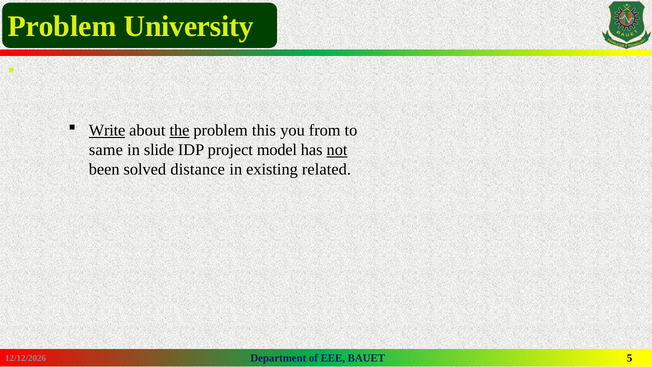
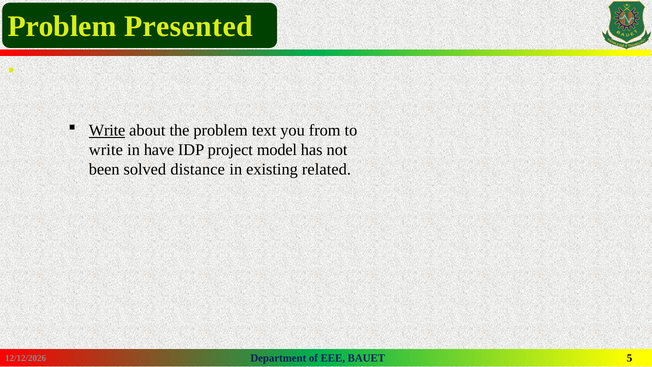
University: University -> Presented (189, 27)
the underline: present -> none (179, 130)
this: this -> text (264, 130)
same: same -> write (106, 150)
slide: slide -> have (159, 150)
not underline: present -> none (337, 150)
